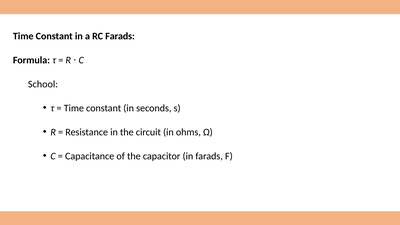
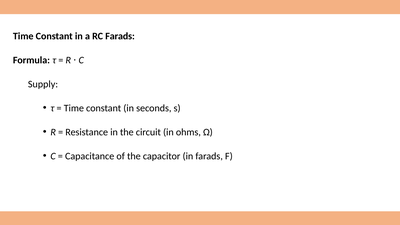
School: School -> Supply (43, 84)
